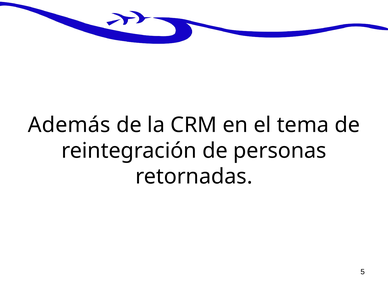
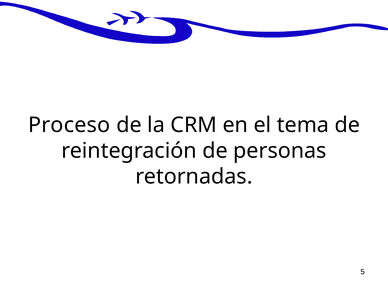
Además: Además -> Proceso (69, 125)
